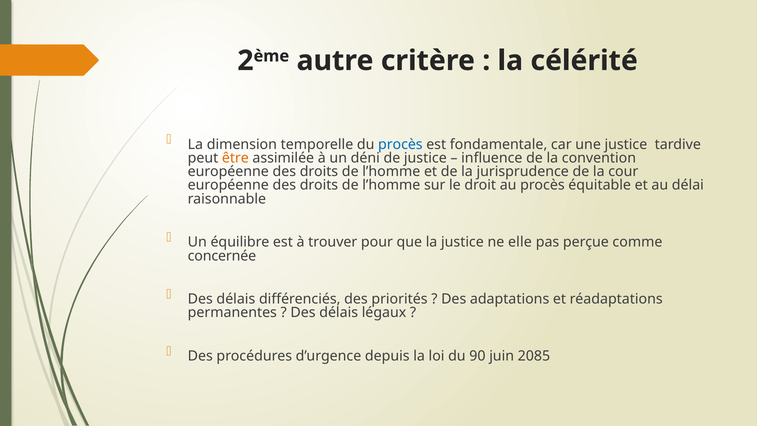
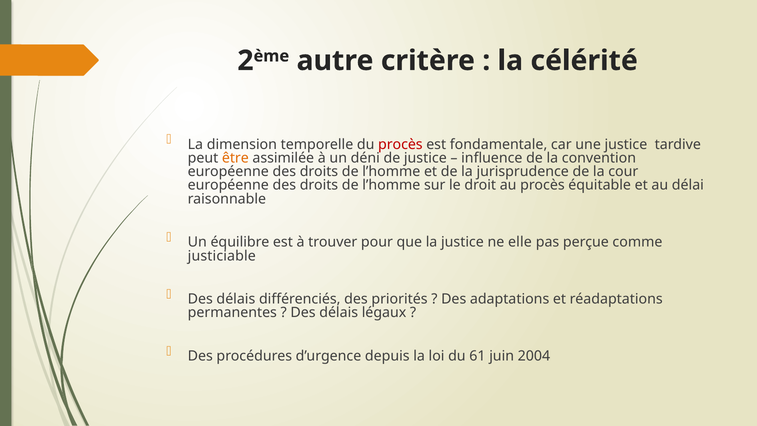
procès colour: blue -> red (400, 144)
concernée: concernée -> justiciable (222, 256)
90: 90 -> 61 (477, 356)
2085: 2085 -> 2004 (534, 356)
